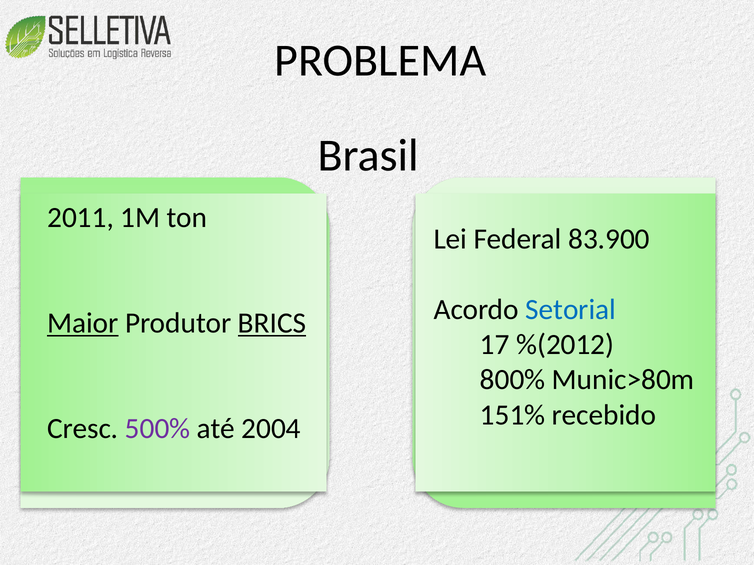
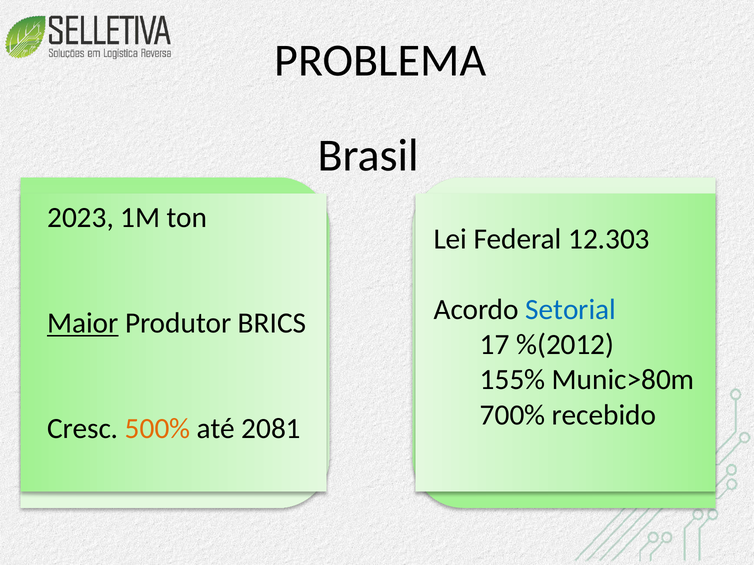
2011: 2011 -> 2023 (81, 218)
83.900: 83.900 -> 12.303 (609, 239)
BRICS underline: present -> none (272, 323)
800%: 800% -> 155% (513, 380)
151%: 151% -> 700% (513, 415)
500% colour: purple -> orange (158, 429)
2004: 2004 -> 2081 (271, 429)
